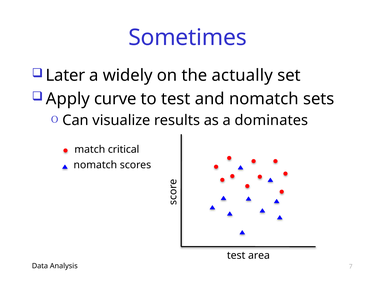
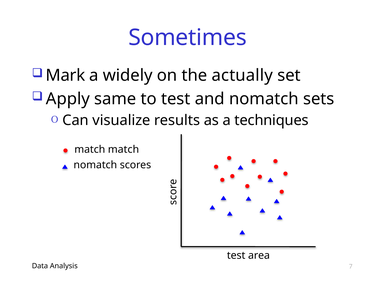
Later: Later -> Mark (65, 76)
curve: curve -> same (115, 99)
dominates: dominates -> techniques (272, 120)
match critical: critical -> match (123, 149)
